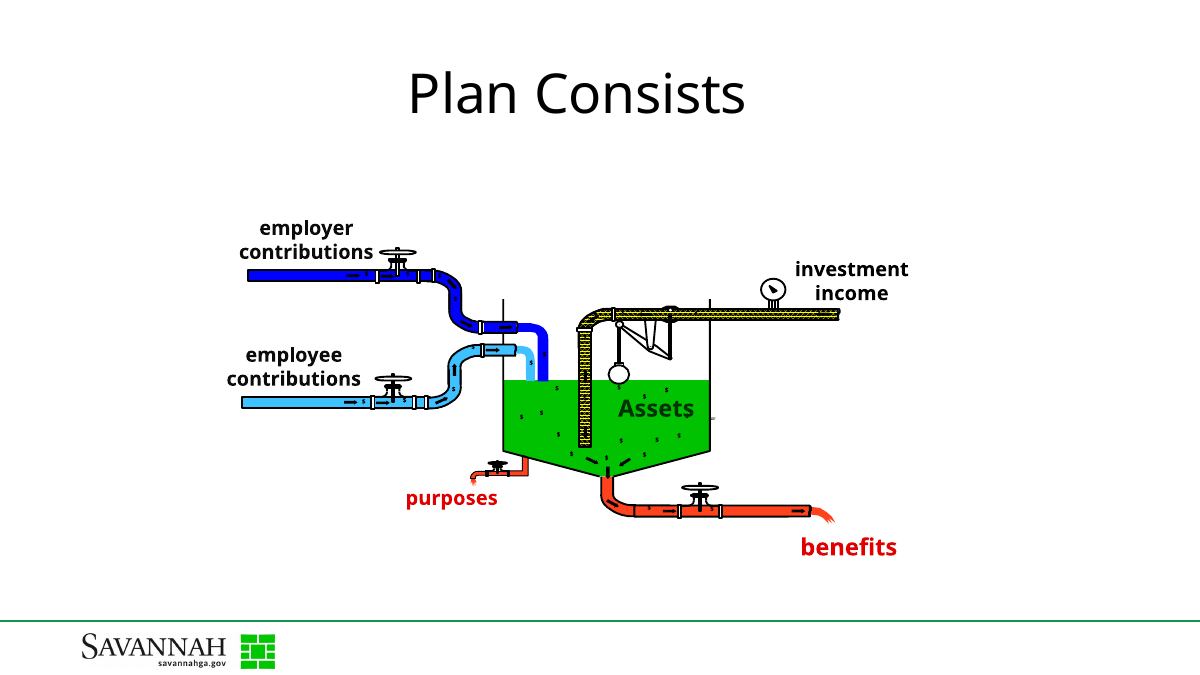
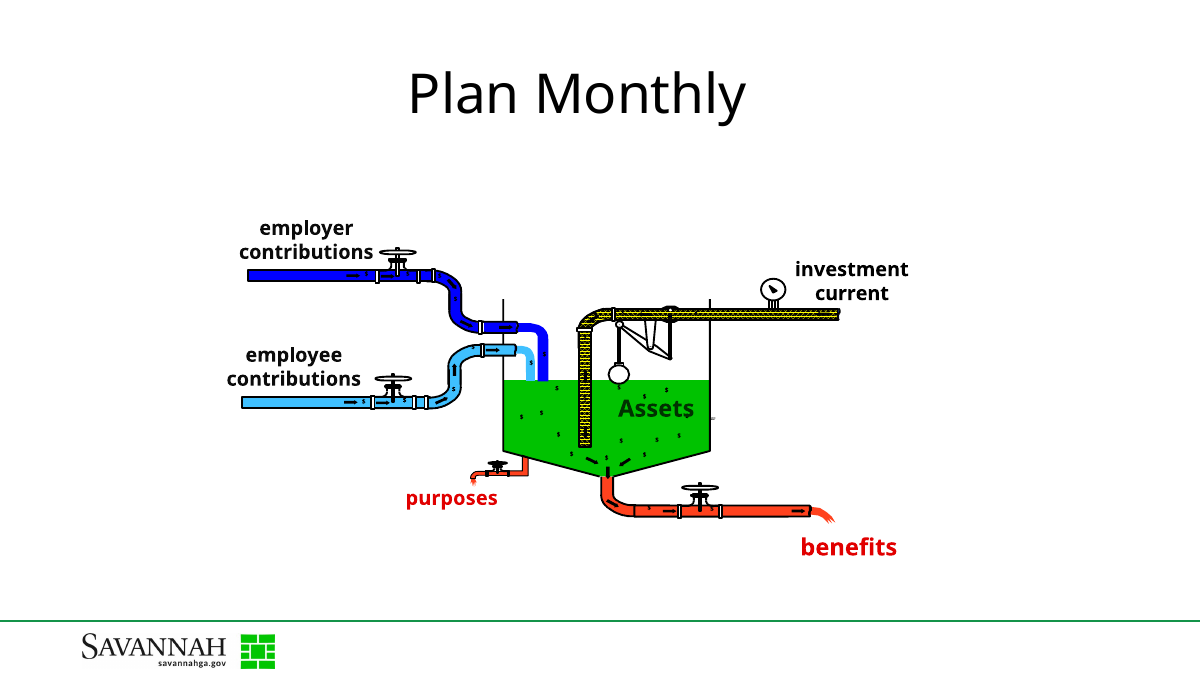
Consists: Consists -> Monthly (640, 96)
income: income -> current (852, 293)
